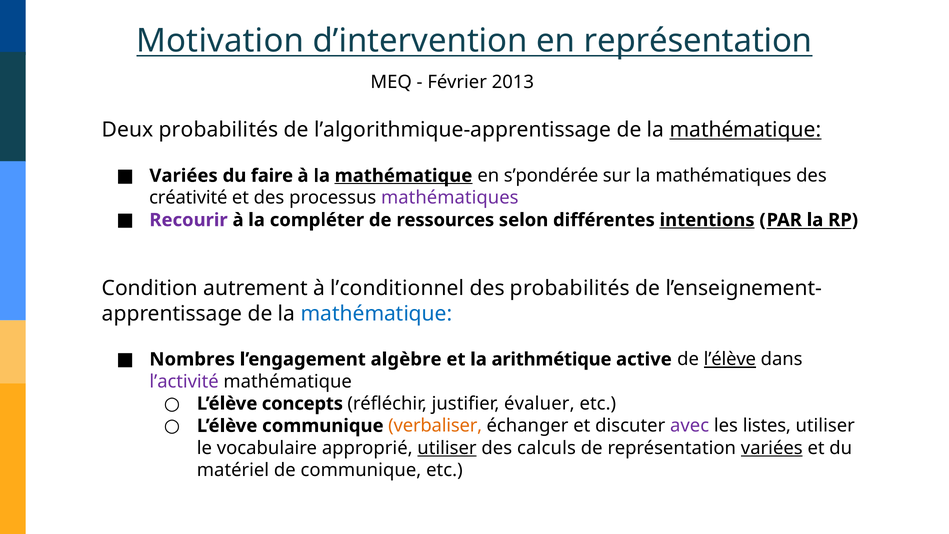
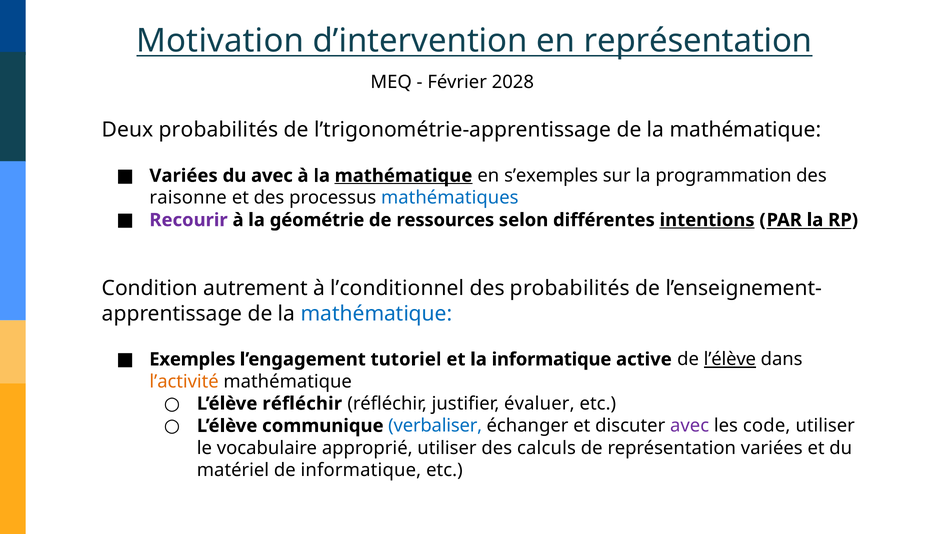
2013: 2013 -> 2028 (513, 82)
l’algorithmique-apprentissage: l’algorithmique-apprentissage -> l’trigonométrie-apprentissage (463, 130)
mathématique underline: present -> none (745, 130)
du faire: faire -> avec (272, 176)
s’pondérée: s’pondérée -> s’exemples (551, 176)
la mathématiques: mathématiques -> programmation (723, 176)
créativité: créativité -> raisonne (188, 198)
mathématiques colour: purple -> blue (450, 198)
compléter: compléter -> géométrie (317, 220)
Nombres: Nombres -> Exemples (192, 359)
algèbre: algèbre -> tutoriel (406, 359)
la arithmétique: arithmétique -> informatique (552, 359)
l’activité colour: purple -> orange (184, 381)
L’élève concepts: concepts -> réfléchir (302, 404)
verbaliser colour: orange -> blue (435, 426)
listes: listes -> code (767, 426)
utiliser underline: present -> none (447, 448)
variées underline: present -> none (772, 448)
de communique: communique -> informatique (361, 470)
